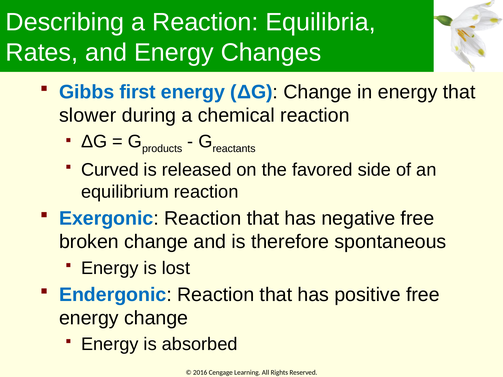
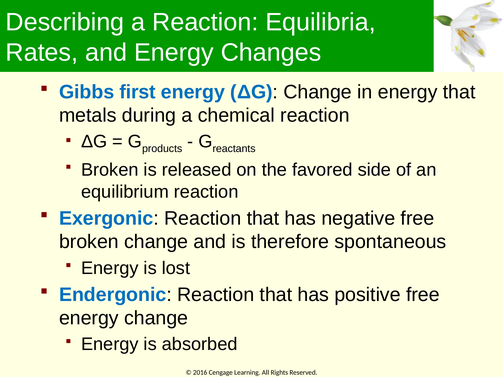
slower: slower -> metals (88, 116)
Curved: Curved -> Broken (110, 170)
